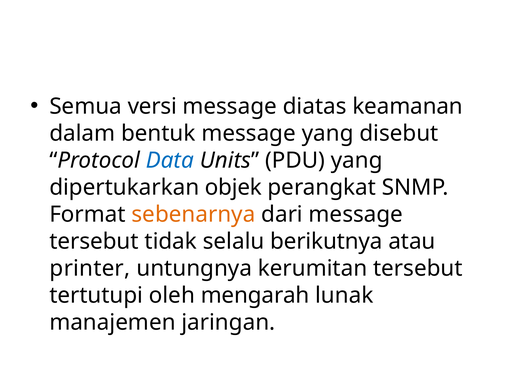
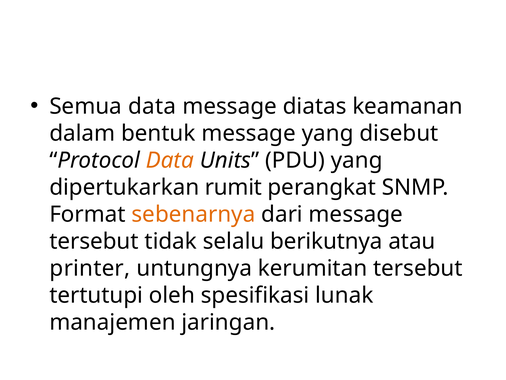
Semua versi: versi -> data (152, 106)
Data colour: blue -> orange (170, 160)
objek: objek -> rumit (233, 187)
mengarah: mengarah -> spesifikasi (255, 295)
